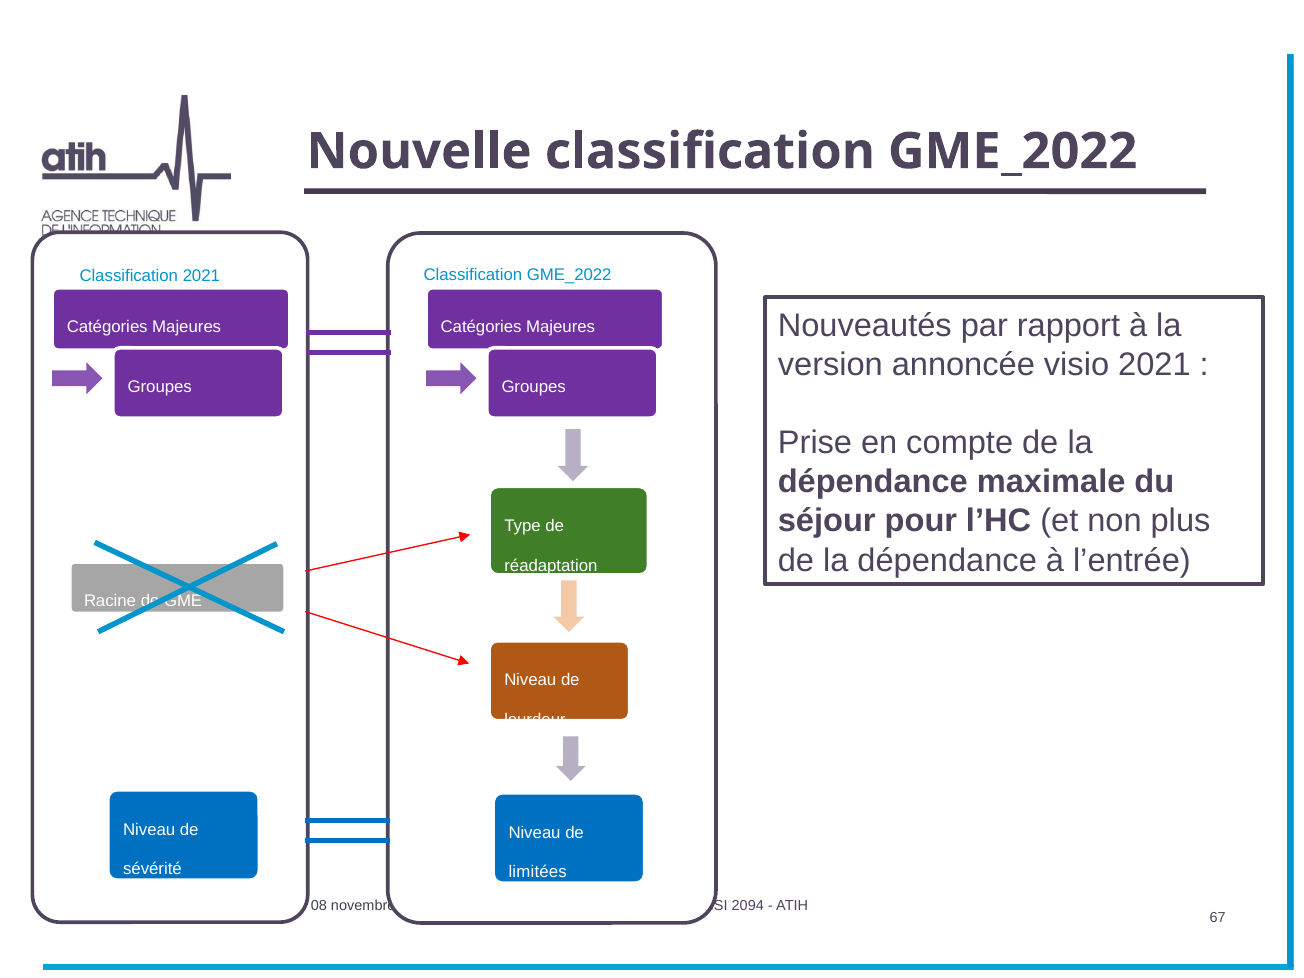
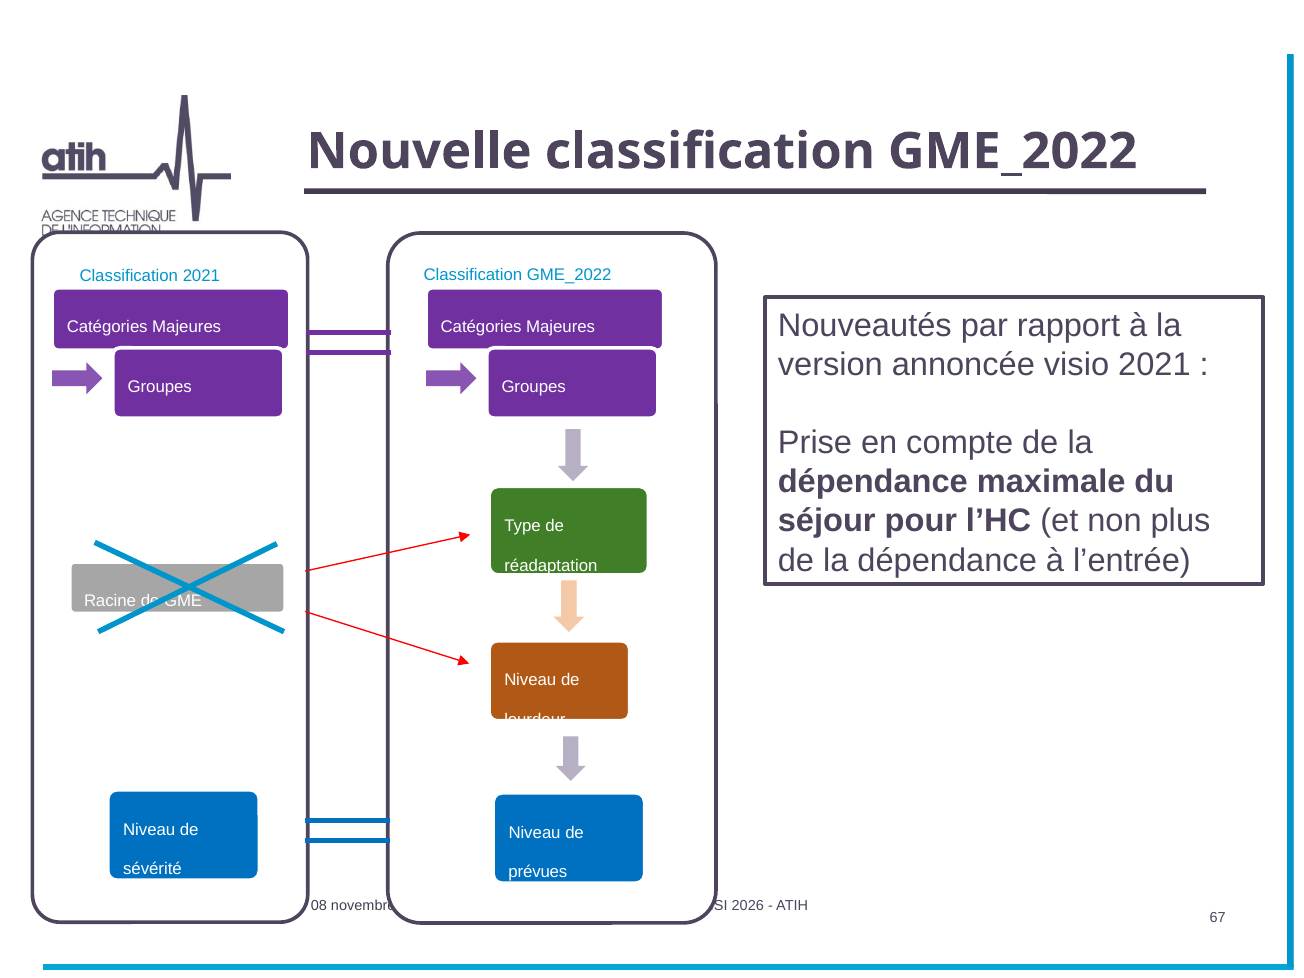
limitées: limitées -> prévues (538, 872)
2094: 2094 -> 2026 (748, 905)
